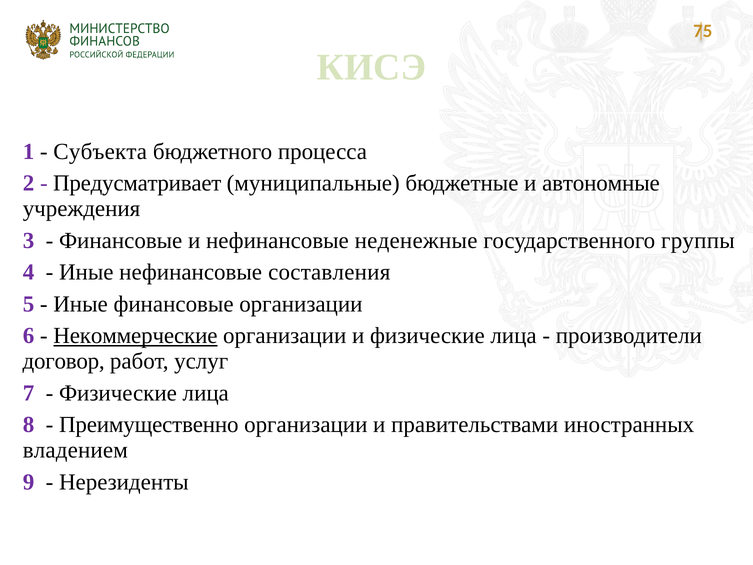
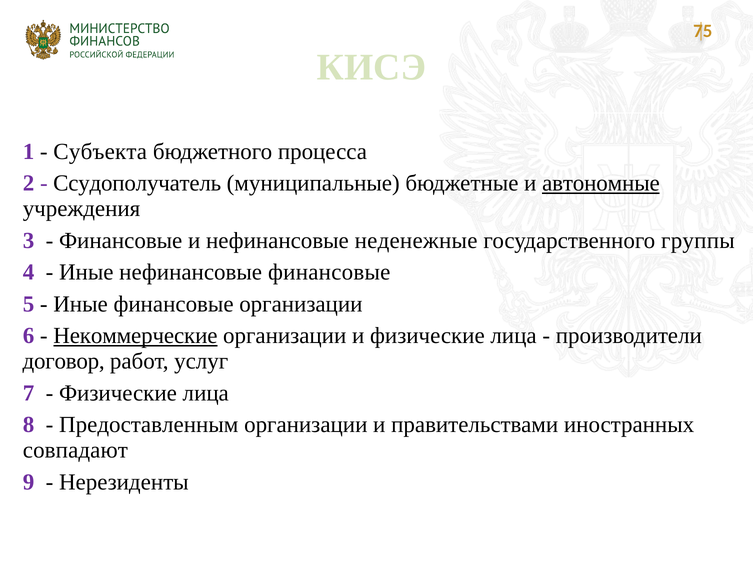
Предусматривает: Предусматривает -> Ссудополучатель (137, 183)
автономные underline: none -> present (601, 183)
нефинансовые составления: составления -> финансовые (329, 272)
Преимущественно: Преимущественно -> Предоставленным (149, 425)
владением: владением -> совпадают (75, 450)
